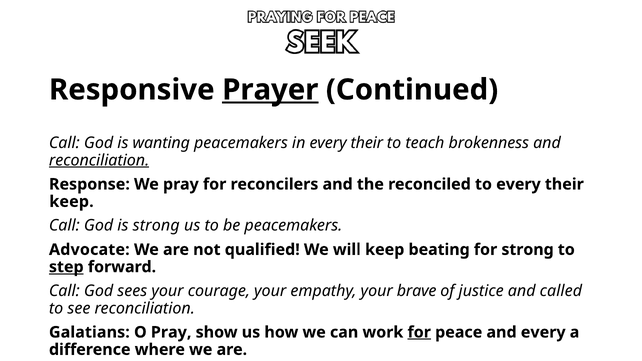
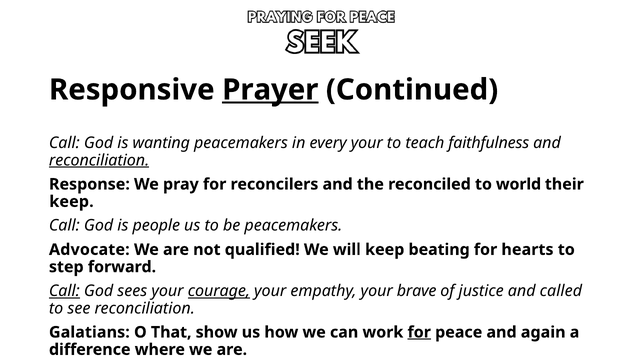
in every their: their -> your (367, 143)
brokenness: brokenness -> faithfulness (489, 143)
to every: every -> world (518, 184)
is strong: strong -> people (156, 226)
for strong: strong -> hearts (527, 250)
step underline: present -> none (66, 267)
Call underline: none -> present (64, 291)
courage underline: none -> present (219, 291)
O Pray: Pray -> That (171, 332)
and every: every -> again (543, 332)
